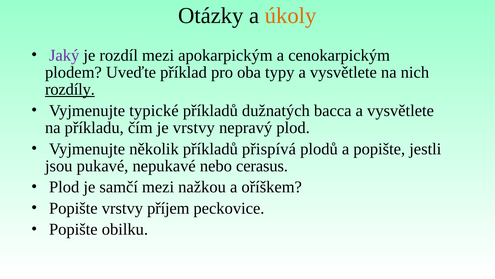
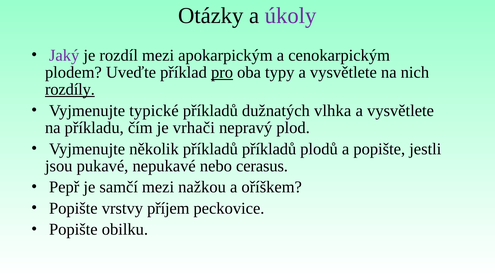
úkoly colour: orange -> purple (291, 16)
pro underline: none -> present (222, 72)
bacca: bacca -> vlhka (333, 110)
je vrstvy: vrstvy -> vrhači (194, 127)
příkladů přispívá: přispívá -> příkladů (269, 149)
Plod: Plod -> Pepř (64, 187)
